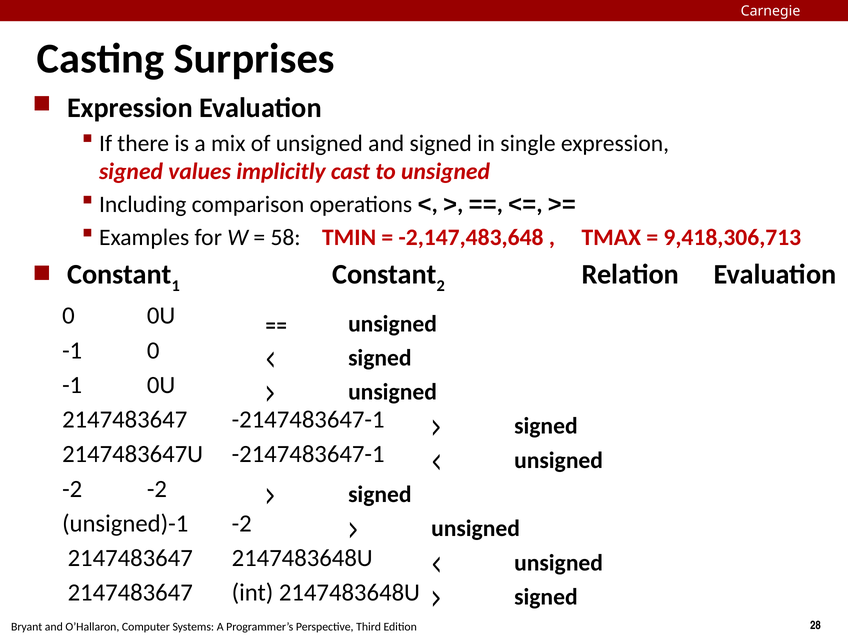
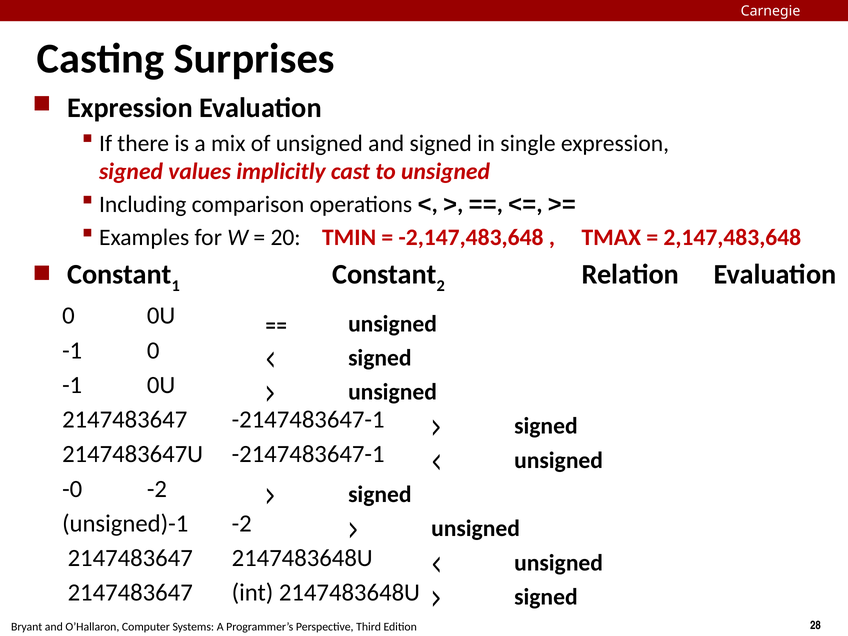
58: 58 -> 20 (286, 238)
9,418,306,713: 9,418,306,713 -> 2,147,483,648 (732, 238)
-2: -2 -> -0 (72, 489)
